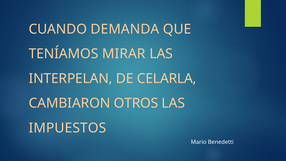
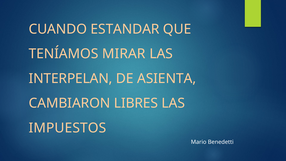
DEMANDA: DEMANDA -> ESTANDAR (125, 29)
CELARLA: CELARLA -> ASIENTA (167, 78)
OTROS: OTROS -> LIBRES (136, 103)
